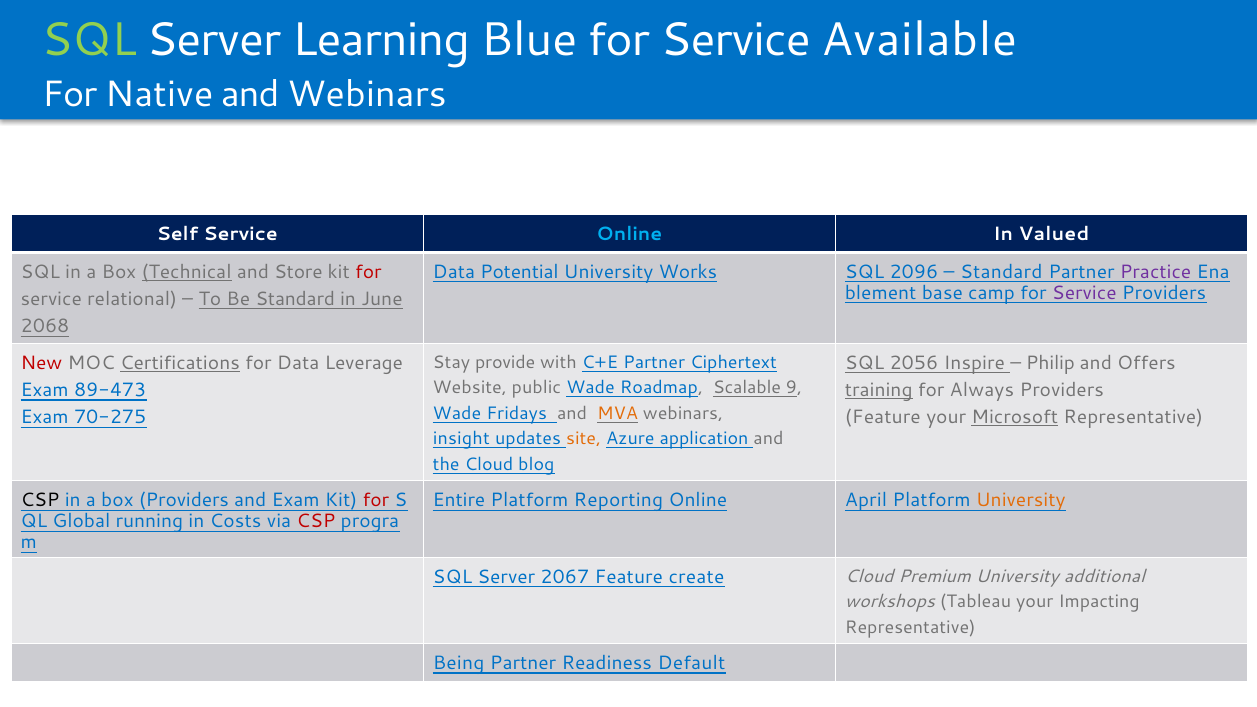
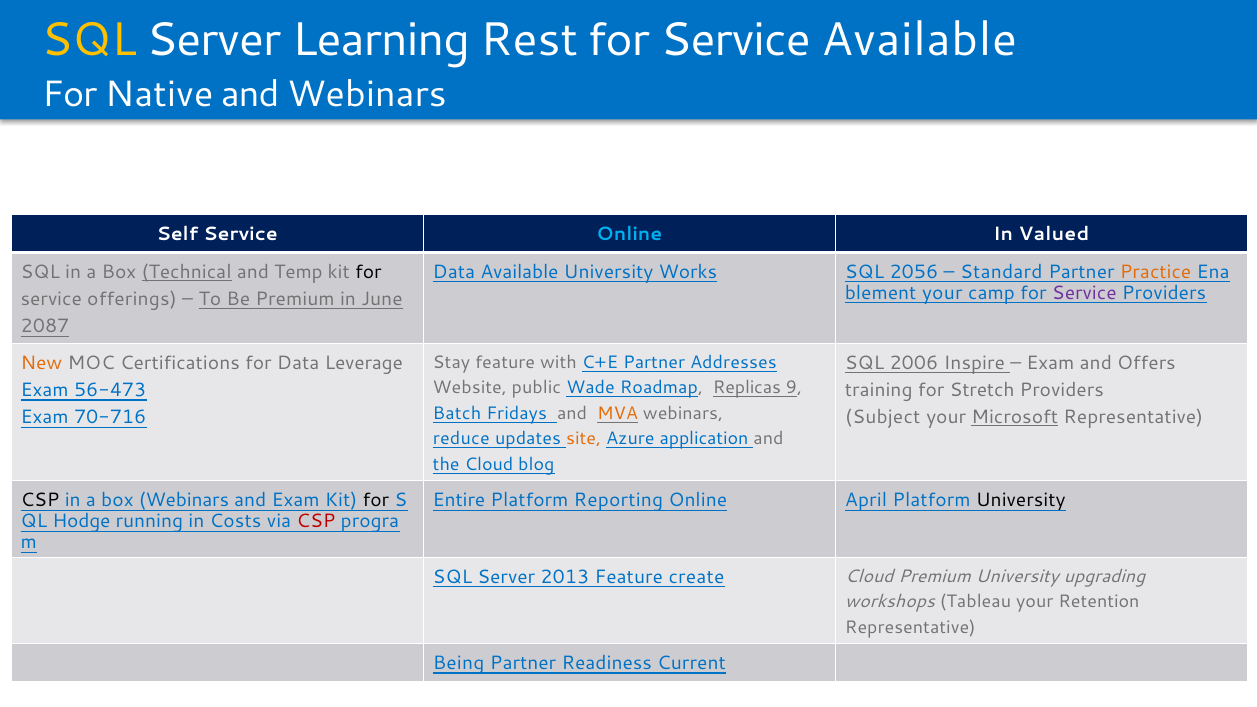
SQL colour: light green -> yellow (89, 40)
Blue: Blue -> Rest (529, 40)
Store: Store -> Temp (298, 272)
for colour: red -> black (368, 272)
Data Potential: Potential -> Available (519, 272)
2096: 2096 -> 2056 (914, 272)
Practice colour: purple -> orange (1156, 272)
base: base -> your (942, 293)
relational: relational -> offerings (132, 299)
Be Standard: Standard -> Premium (295, 299)
2068: 2068 -> 2087 (45, 326)
Stay provide: provide -> feature (505, 362)
Ciphertext: Ciphertext -> Addresses (733, 362)
New colour: red -> orange (41, 363)
Certifications underline: present -> none (180, 363)
2056: 2056 -> 2006 (914, 363)
Philip: Philip -> Exam (1050, 363)
Scalable: Scalable -> Replicas (747, 388)
89-473: 89-473 -> 56-473 (110, 390)
training underline: present -> none (879, 390)
Always: Always -> Stretch (982, 390)
Wade: Wade -> Batch (457, 413)
70-275: 70-275 -> 70-716 (110, 418)
Feature: Feature -> Subject (883, 418)
insight: insight -> reduce (461, 439)
box Providers: Providers -> Webinars (184, 500)
for colour: red -> black (376, 500)
University colour: orange -> black (1021, 500)
Global: Global -> Hodge (81, 521)
2067: 2067 -> 2013 (565, 577)
additional: additional -> upgrading (1105, 576)
Impacting: Impacting -> Retention (1099, 602)
Default: Default -> Current (692, 663)
